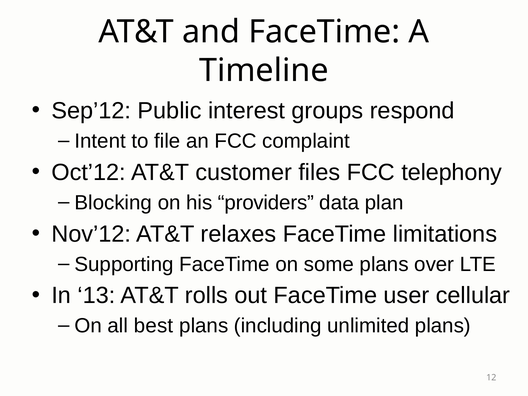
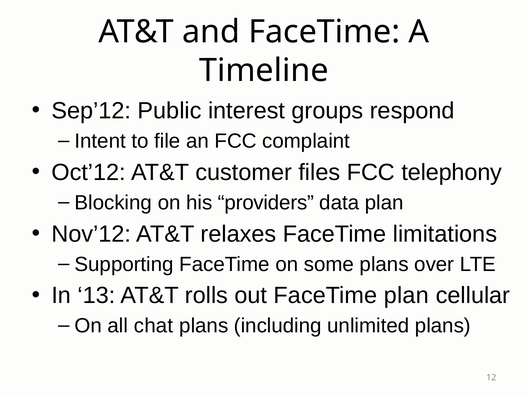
FaceTime user: user -> plan (406, 296)
best: best -> chat (154, 326)
